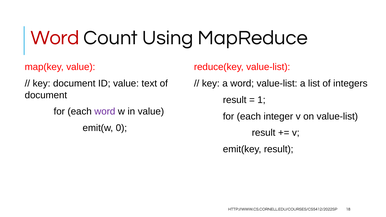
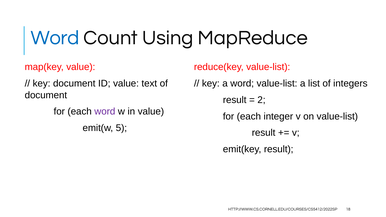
Word colour: red -> blue (55, 38)
1: 1 -> 2 (261, 100)
0: 0 -> 5 (121, 128)
